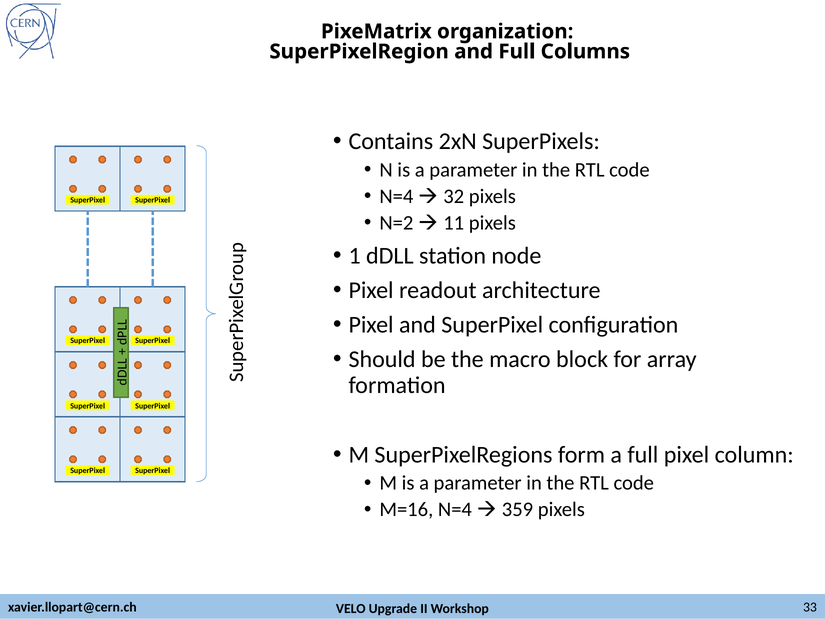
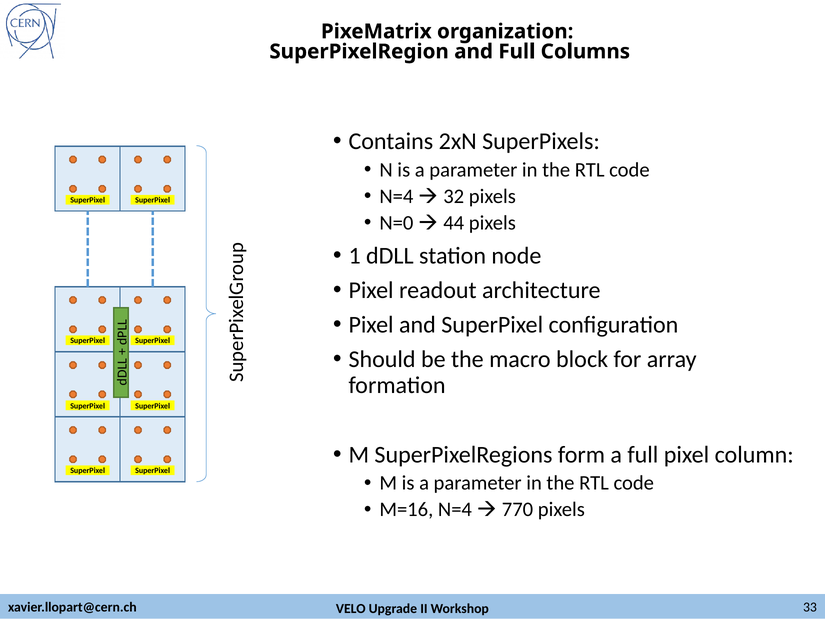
N=2: N=2 -> N=0 (396, 223)
11: 11 -> 44 (454, 223)
359: 359 -> 770 (517, 509)
